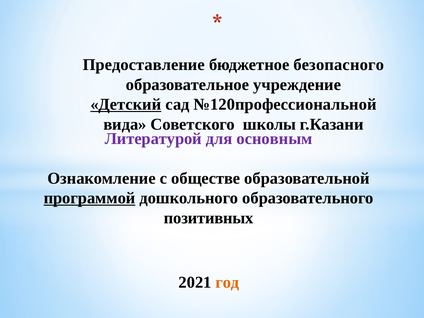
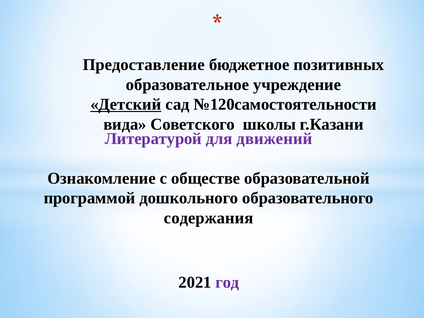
безопасного: безопасного -> позитивных (339, 65)
№120профессиональной: №120профессиональной -> №120самостоятельности (285, 104)
основным: основным -> движений (274, 139)
программой underline: present -> none (90, 198)
позитивных: позитивных -> содержания (209, 218)
год colour: orange -> purple (227, 282)
